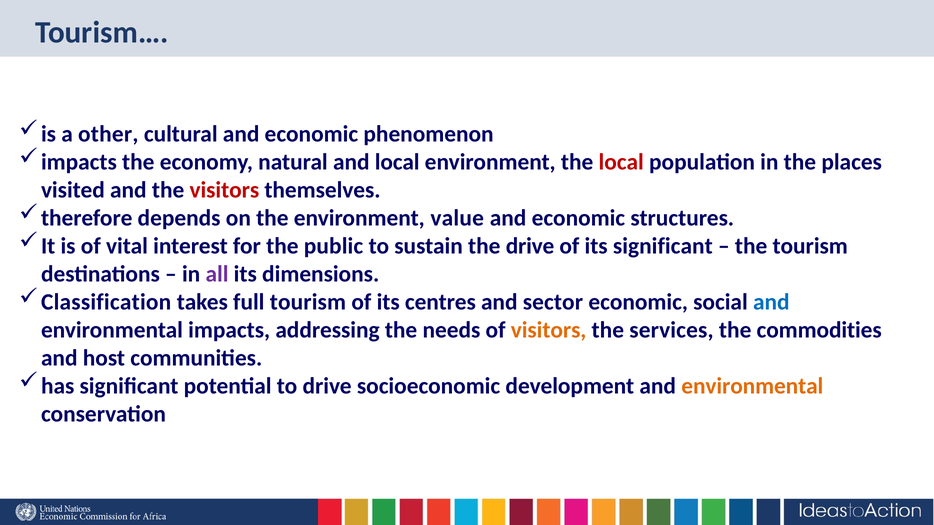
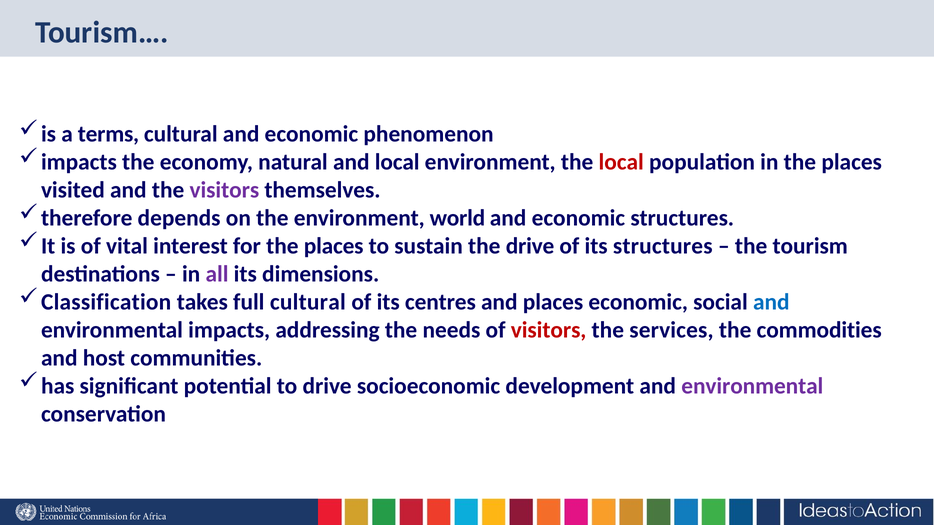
other: other -> terms (108, 134)
visitors colour: red -> purple (224, 190)
value: value -> world (457, 218)
for the public: public -> places (334, 246)
its significant: significant -> structures (663, 246)
full tourism: tourism -> cultural (308, 302)
and sector: sector -> places (553, 302)
visitors colour: orange -> red (549, 330)
environmental colour: orange -> purple (752, 386)
